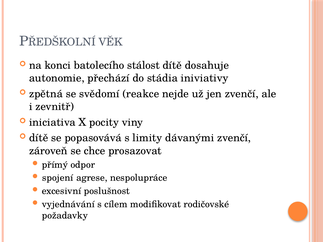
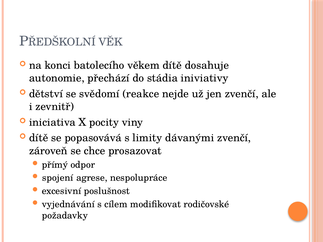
stálost: stálost -> věkem (143, 65)
zpětná: zpětná -> dětství (46, 94)
